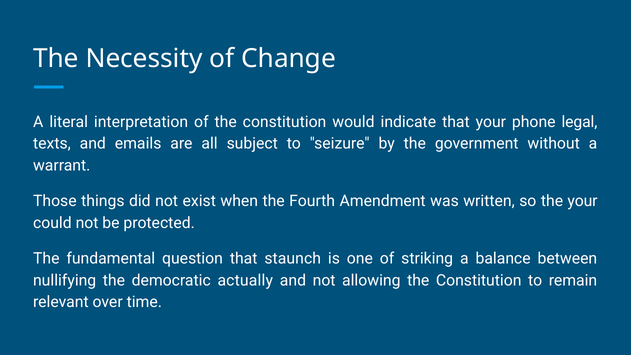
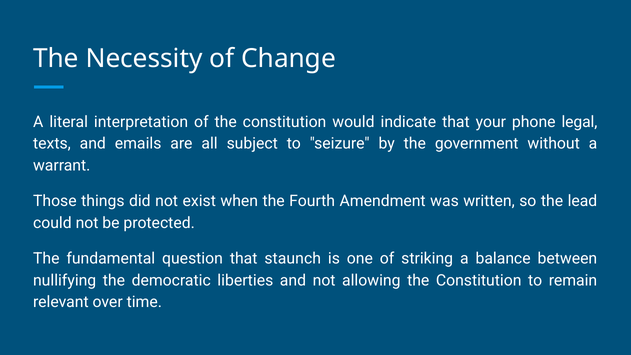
the your: your -> lead (582, 201)
actually: actually -> liberties (245, 280)
